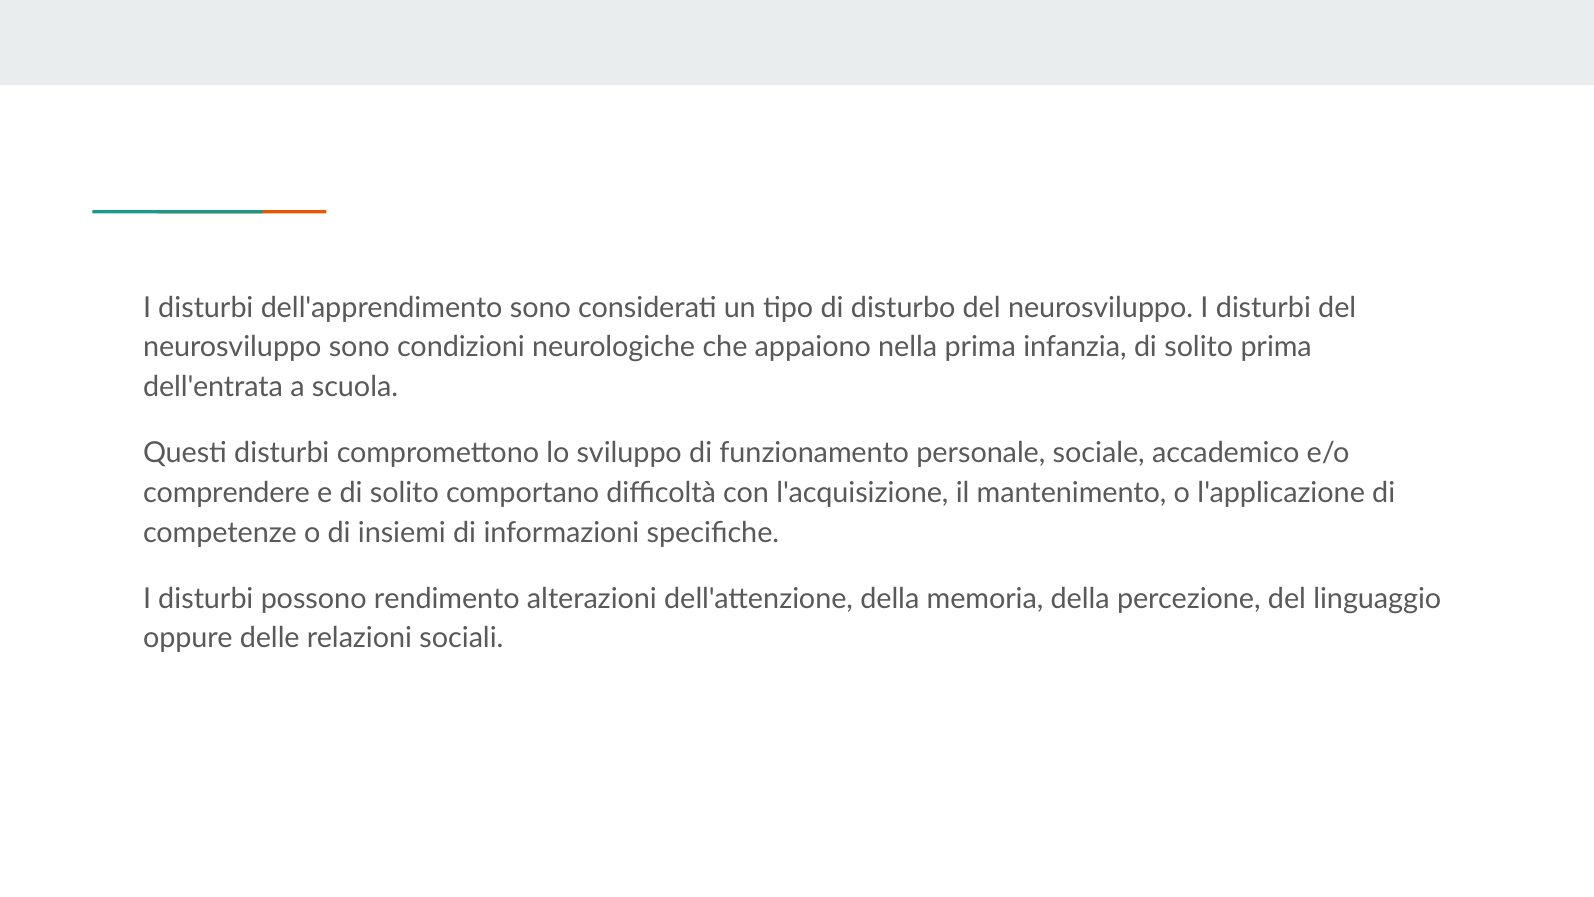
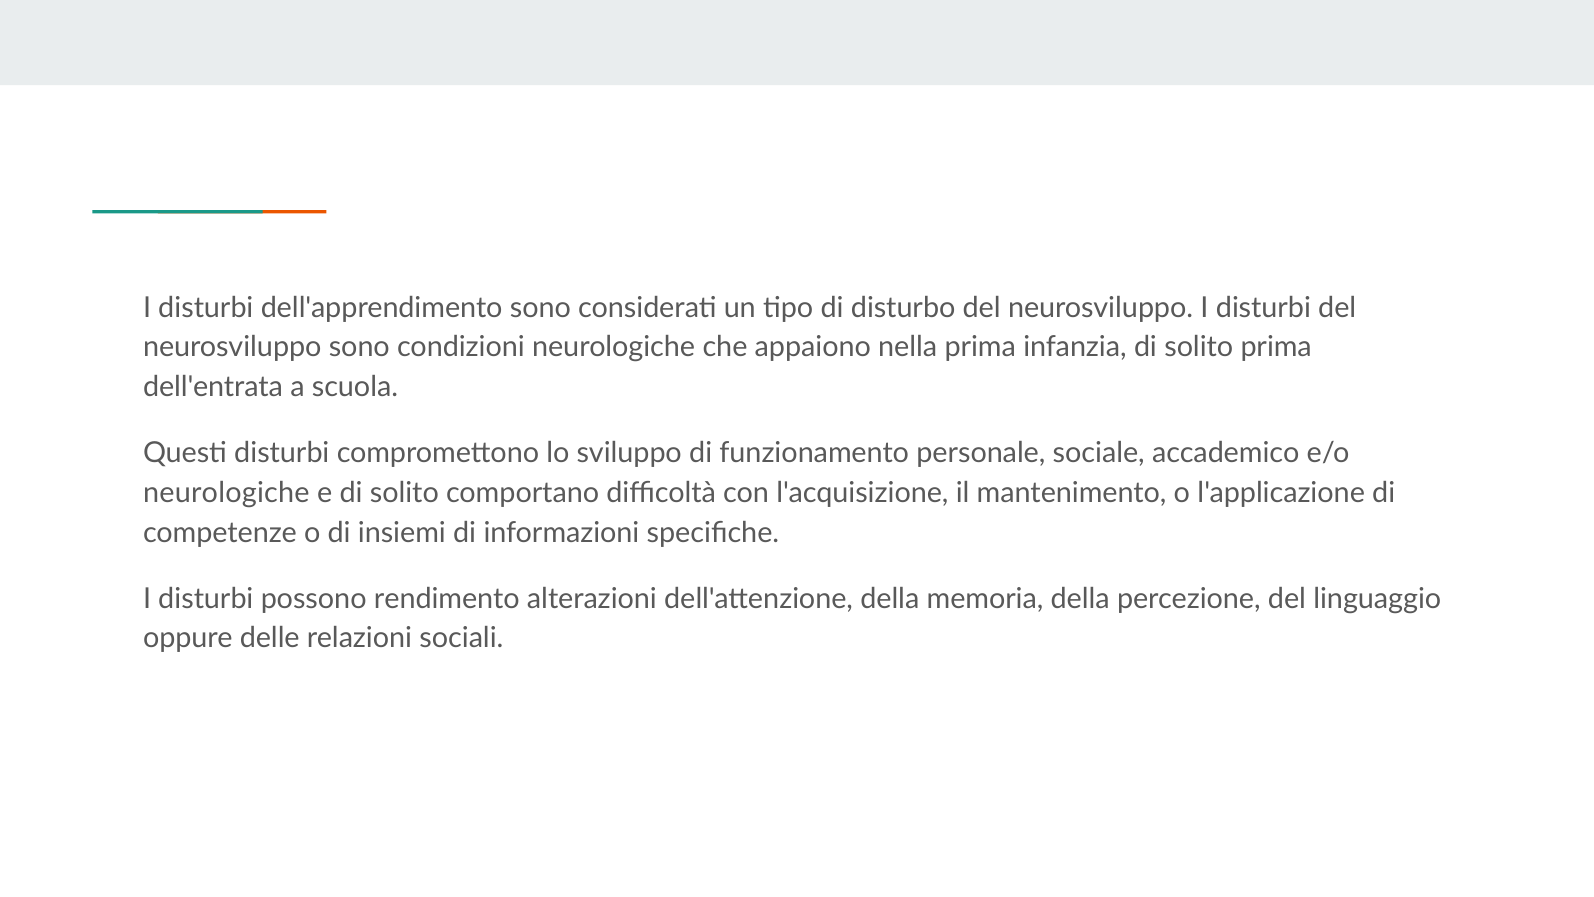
comprendere: comprendere -> neurologiche (226, 493)
